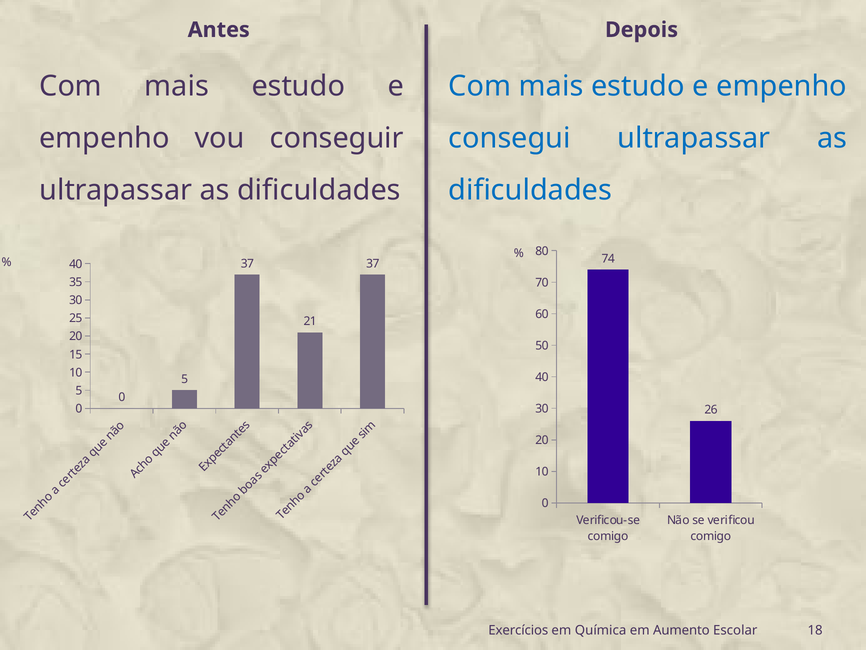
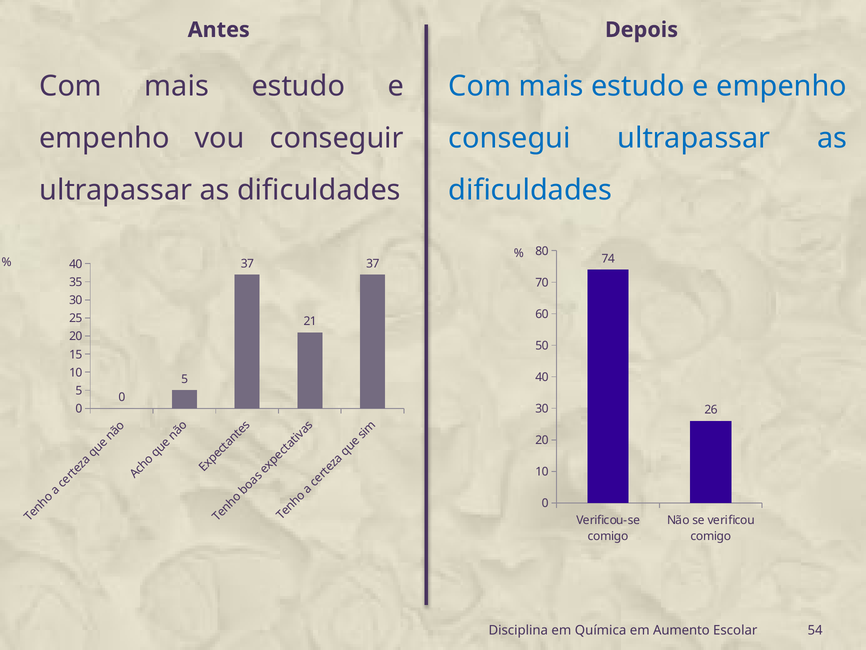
Exercícios: Exercícios -> Disciplina (518, 630)
18: 18 -> 54 (815, 630)
